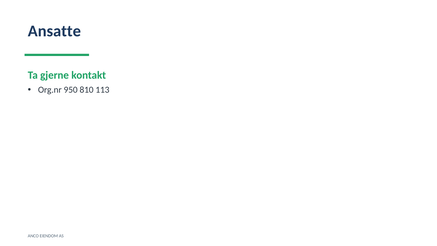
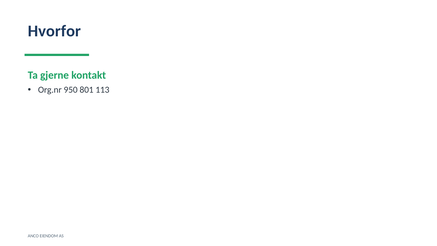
Ansatte: Ansatte -> Hvorfor (54, 31)
810: 810 -> 801 (87, 90)
